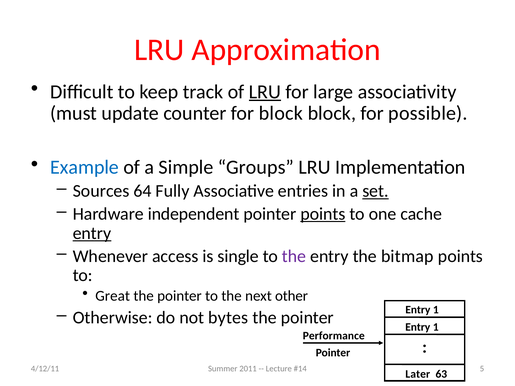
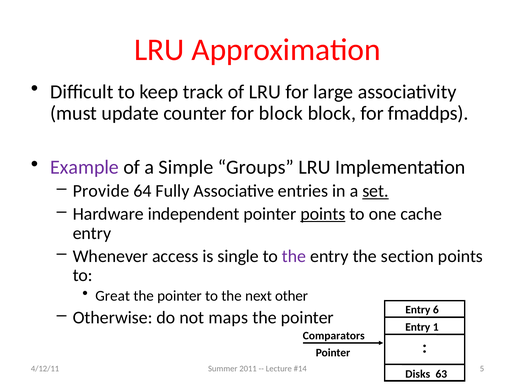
LRU underline: present -> none (265, 92)
possible: possible -> fmaddps (428, 113)
Example colour: blue -> purple (85, 167)
Sources: Sources -> Provide (101, 191)
entry underline: present -> none (92, 233)
bitmap: bitmap -> section (407, 256)
1: 1 -> 6 (436, 310)
bytes: bytes -> maps (228, 318)
Performance: Performance -> Comparators (334, 336)
Later: Later -> Disks (418, 374)
